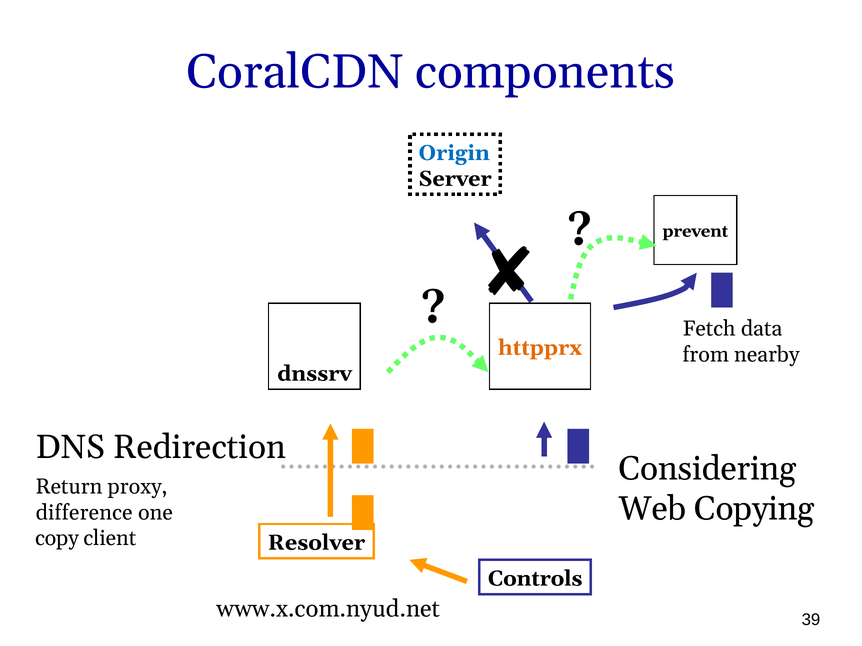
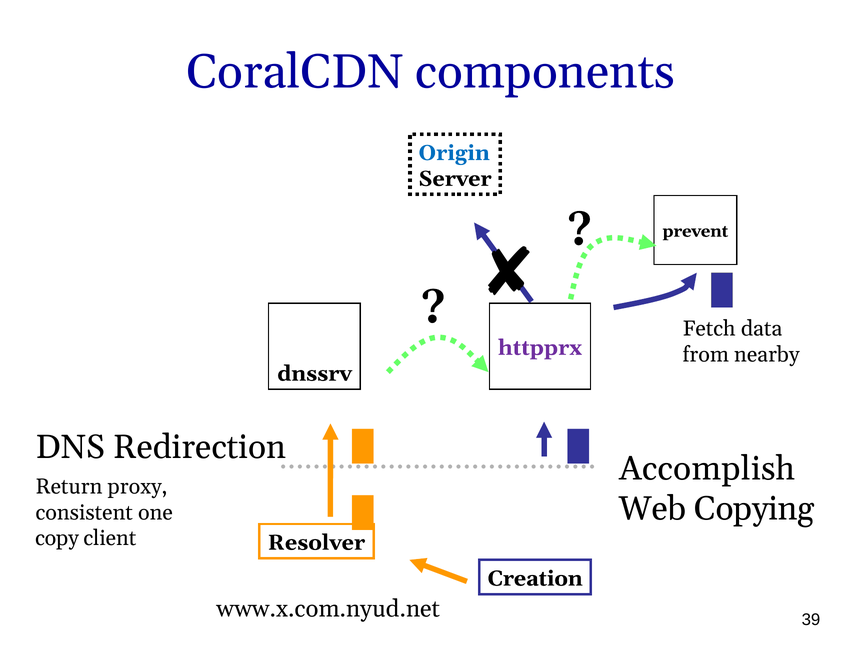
httpprx colour: orange -> purple (540, 348)
Considering: Considering -> Accomplish (707, 469)
difference: difference -> consistent (84, 513)
Controls: Controls -> Creation (535, 579)
